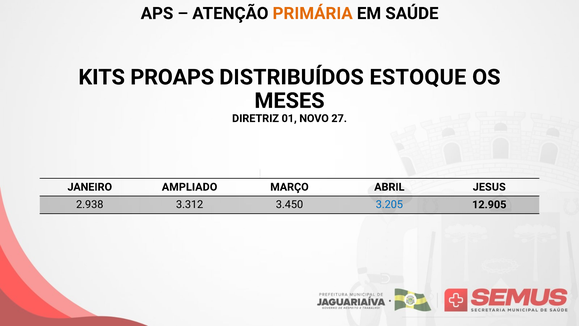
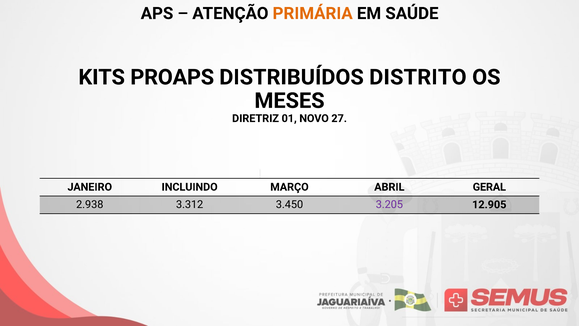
ESTOQUE: ESTOQUE -> DISTRITO (418, 77)
AMPLIADO: AMPLIADO -> INCLUINDO (190, 187)
JESUS: JESUS -> GERAL (489, 187)
3.205 colour: blue -> purple (389, 204)
